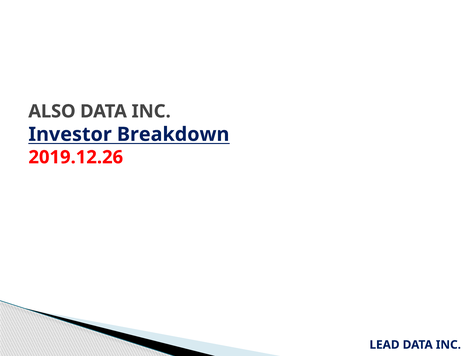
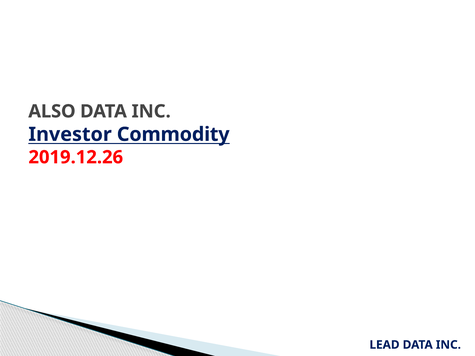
Breakdown: Breakdown -> Commodity (173, 134)
